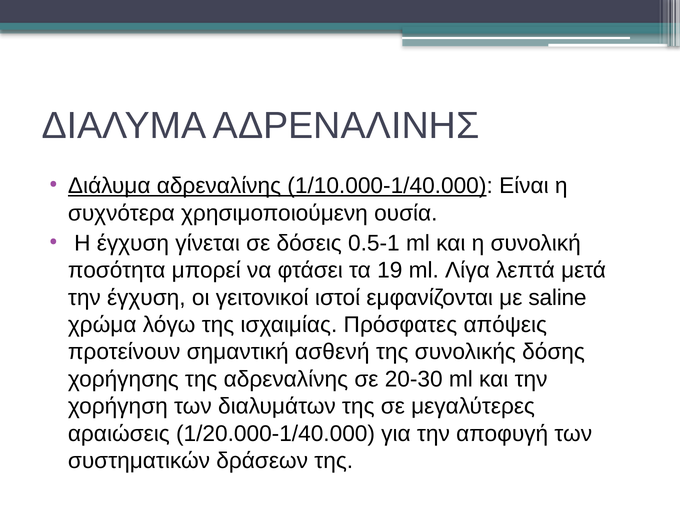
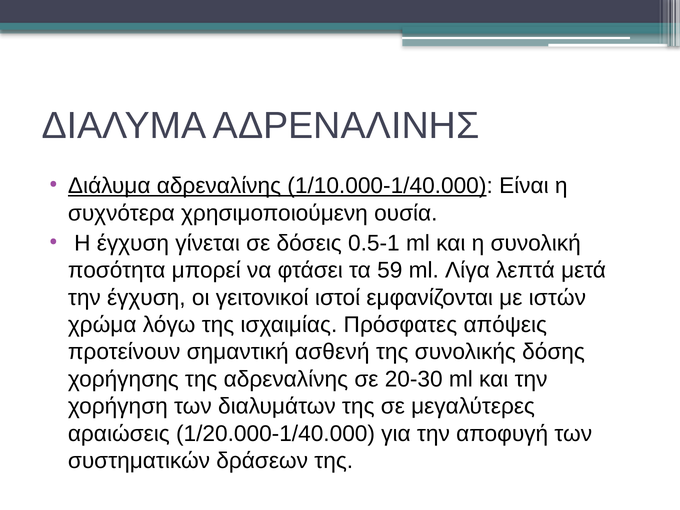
19: 19 -> 59 (390, 270)
saline: saline -> ιστών (557, 298)
